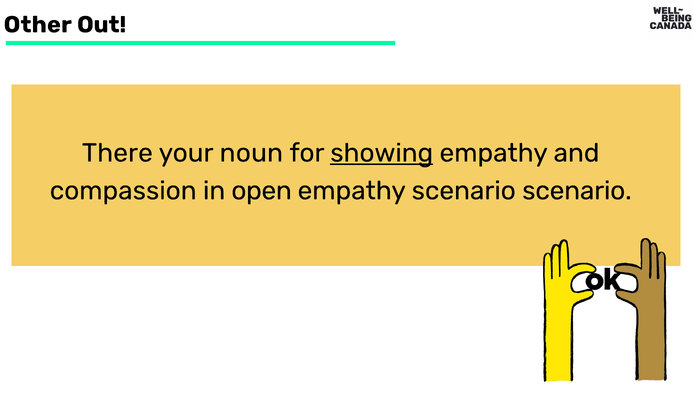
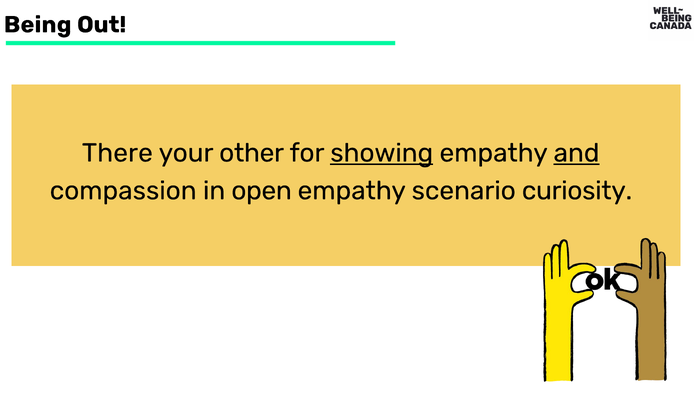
Other: Other -> Being (38, 25)
noun: noun -> other (252, 153)
and underline: none -> present (576, 153)
scenario scenario: scenario -> curiosity (577, 191)
